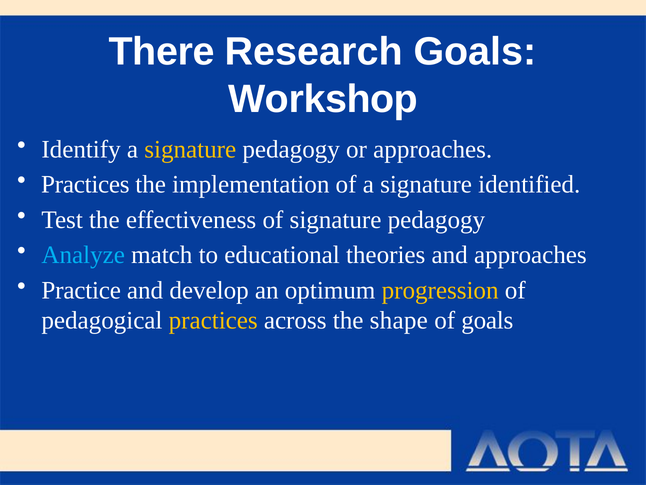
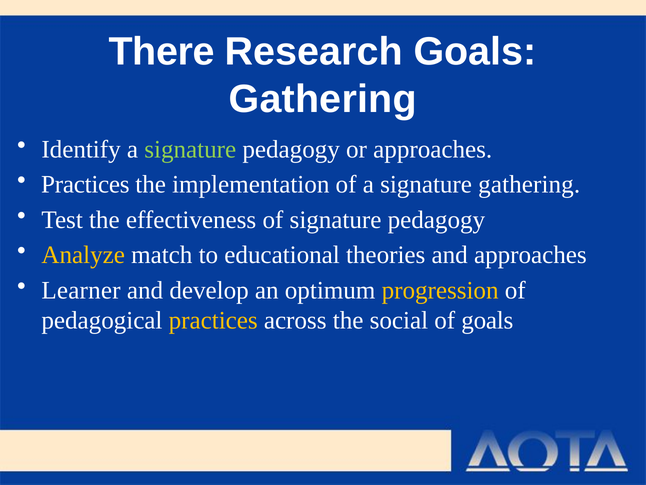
Workshop: Workshop -> Gathering (323, 99)
signature colour: yellow -> light green (190, 149)
signature identified: identified -> gathering (529, 184)
Analyze colour: light blue -> yellow (83, 255)
Practice: Practice -> Learner (81, 290)
shape: shape -> social (399, 320)
